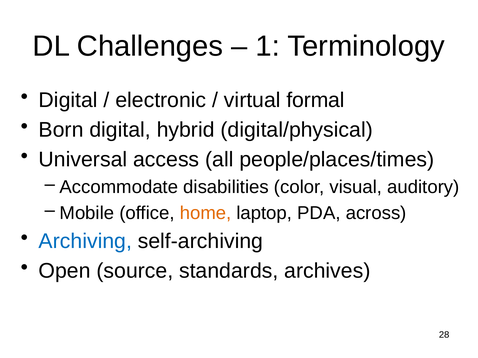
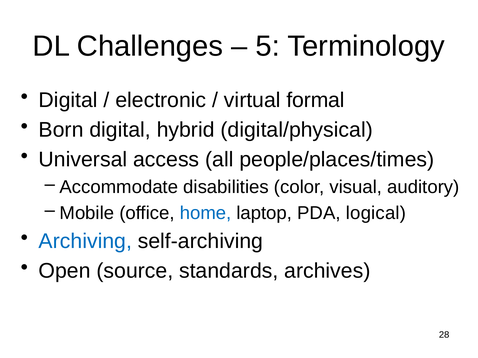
1: 1 -> 5 (268, 46)
home colour: orange -> blue (206, 213)
across: across -> logical (376, 213)
